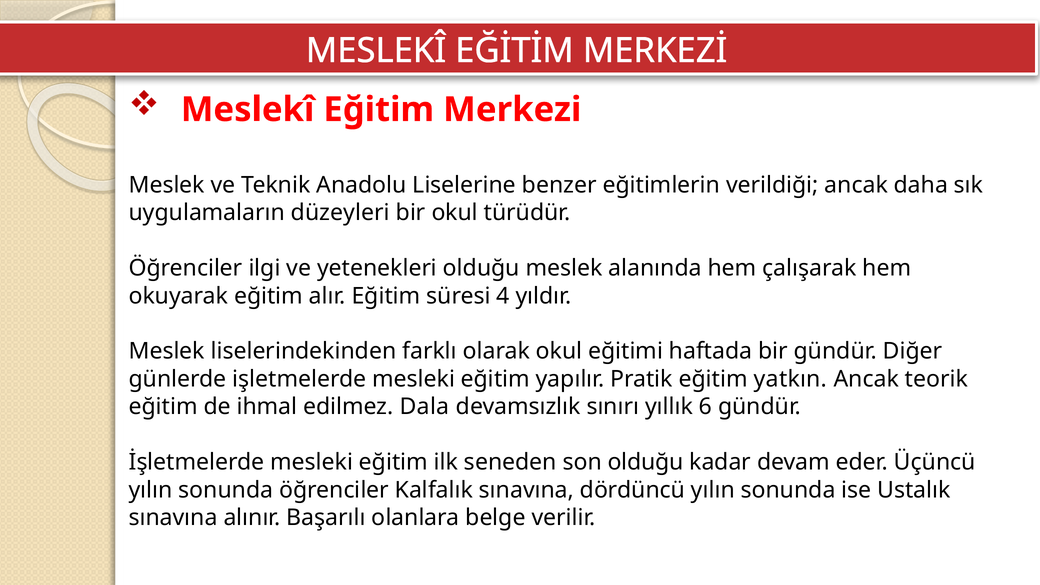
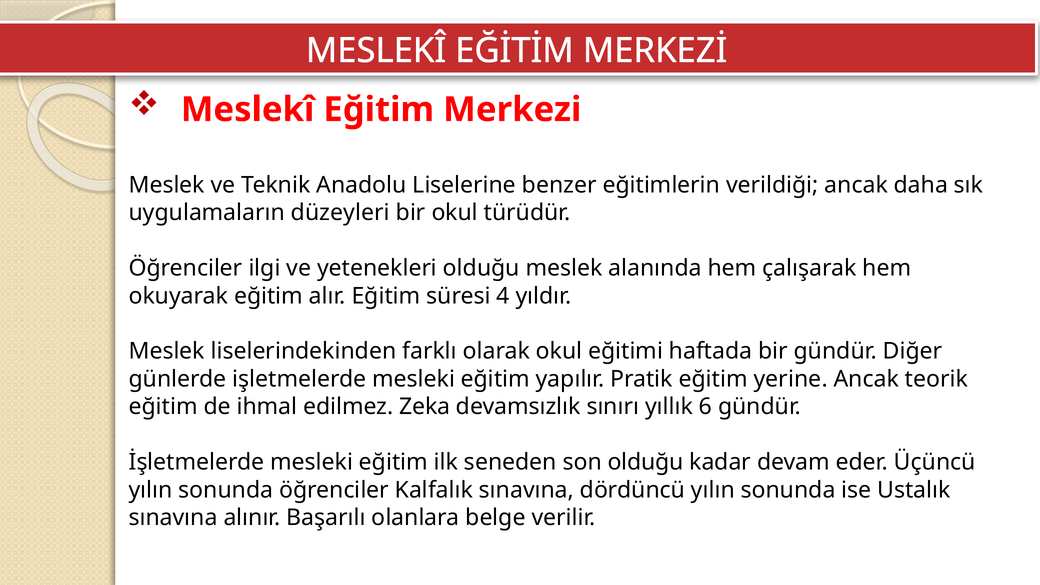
yatkın: yatkın -> yerine (791, 379)
Dala: Dala -> Zeka (425, 407)
